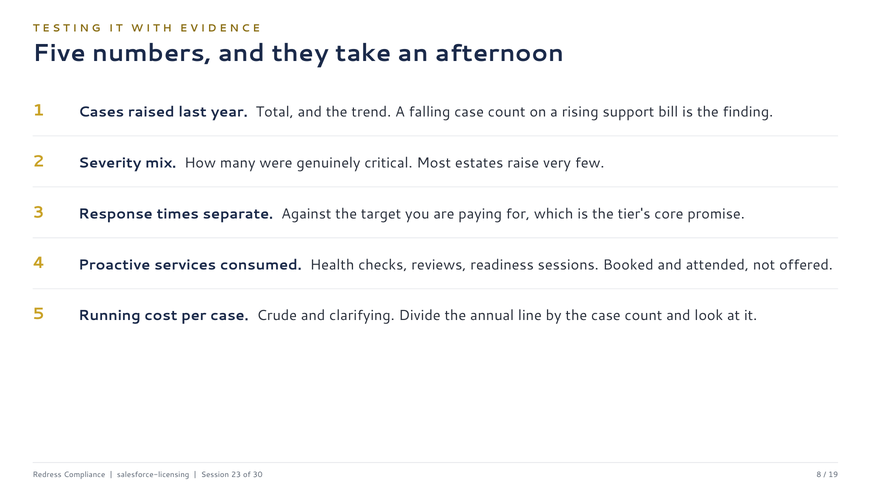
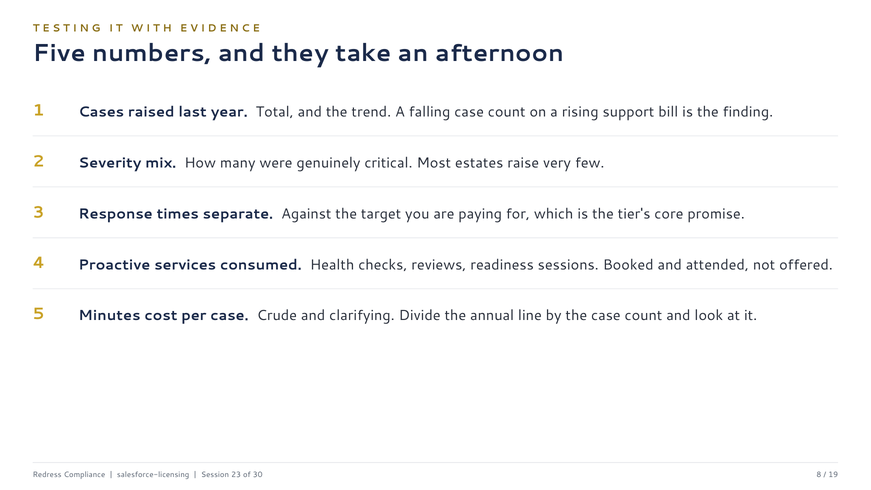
Running: Running -> Minutes (109, 316)
